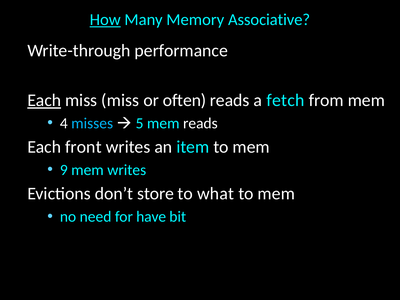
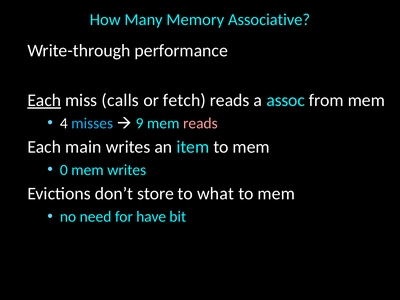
How underline: present -> none (105, 20)
miss miss: miss -> calls (120, 100)
often: often -> fetch (184, 100)
fetch: fetch -> assoc (286, 100)
5: 5 -> 9 (140, 123)
reads colour: white -> pink (200, 123)
front: front -> main (83, 147)
9: 9 -> 0 (64, 170)
